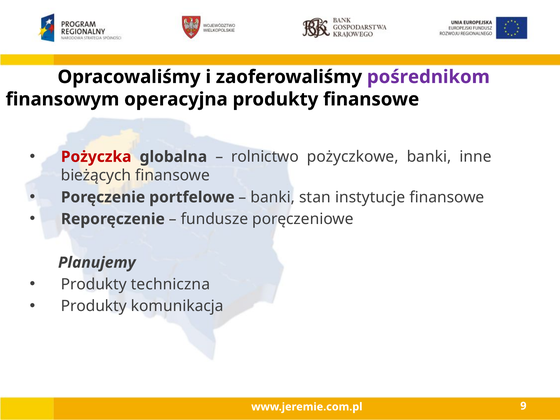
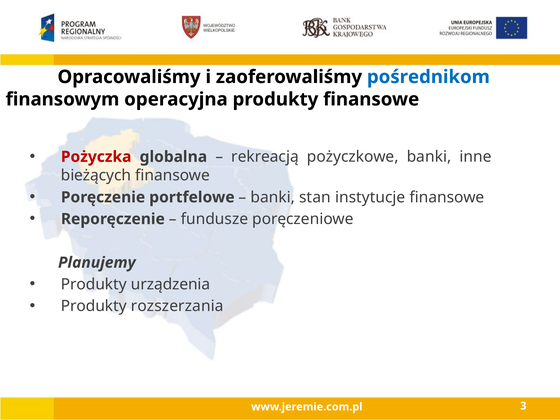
pośrednikom colour: purple -> blue (428, 77)
rolnictwo: rolnictwo -> rekreacją (265, 157)
techniczna: techniczna -> urządzenia (171, 284)
komunikacja: komunikacja -> rozszerzania (177, 306)
9: 9 -> 3 (523, 406)
